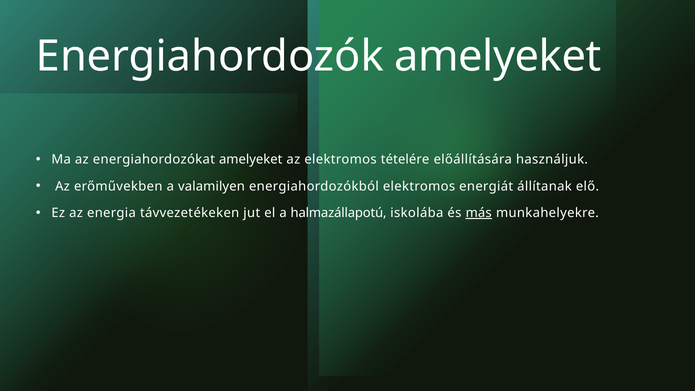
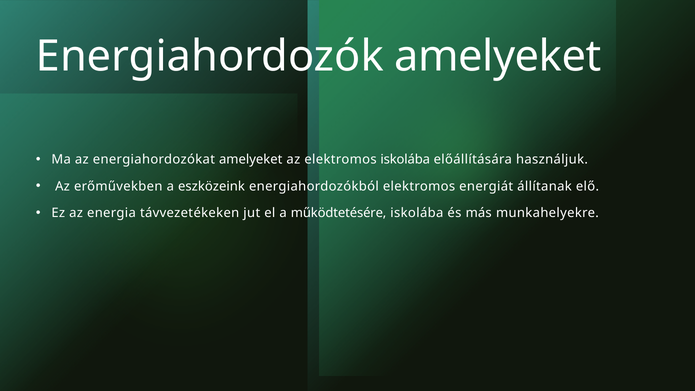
elektromos tételére: tételére -> iskolába (405, 159)
valamilyen: valamilyen -> eszközeink (211, 186)
halmazállapotú: halmazállapotú -> működtetésére (339, 213)
más underline: present -> none (479, 213)
